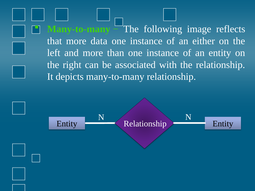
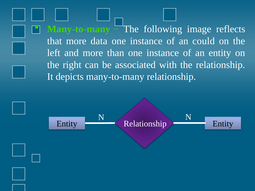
either: either -> could (204, 41)
